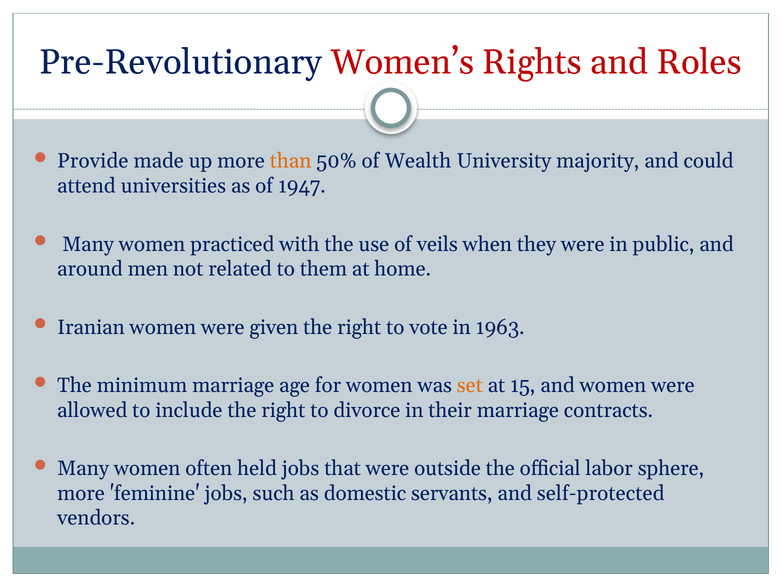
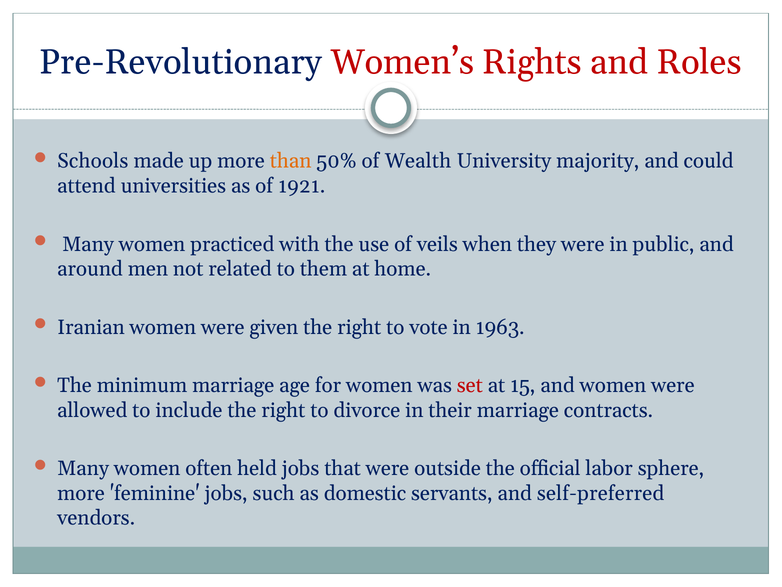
Provide: Provide -> Schools (93, 161)
1947: 1947 -> 1921 (302, 186)
set colour: orange -> red (470, 385)
self-protected: self-protected -> self-preferred (601, 493)
